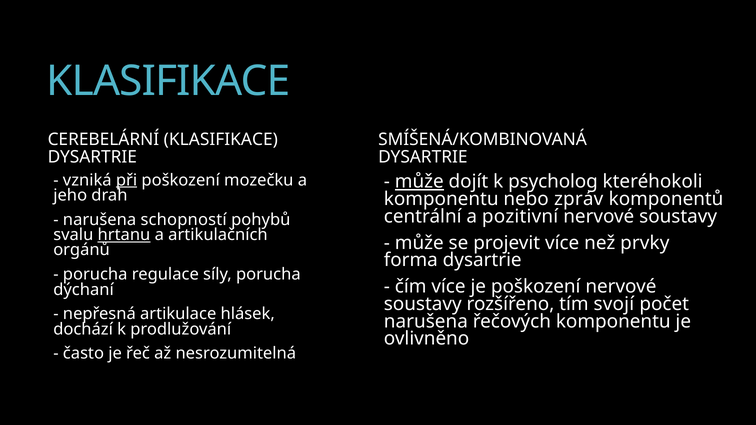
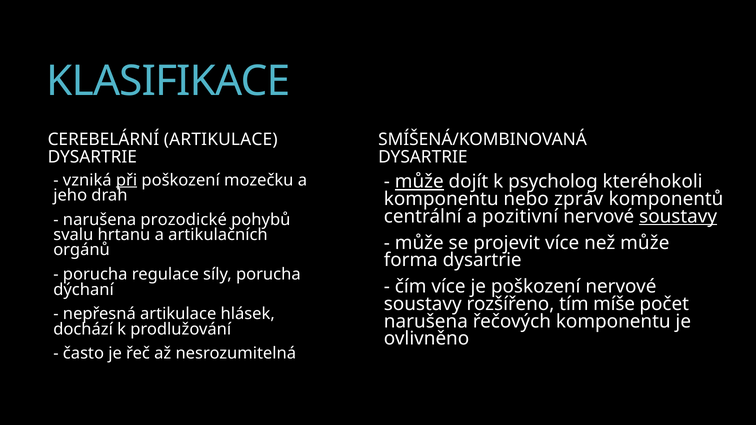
CEREBELÁRNÍ KLASIFIKACE: KLASIFIKACE -> ARTIKULACE (221, 140)
soustavy underline: none -> present (678, 216)
schopností: schopností -> prozodické (184, 220)
hrtanu underline: present -> none (124, 235)
než prvky: prvky -> může (645, 243)
svojí: svojí -> míše (614, 304)
